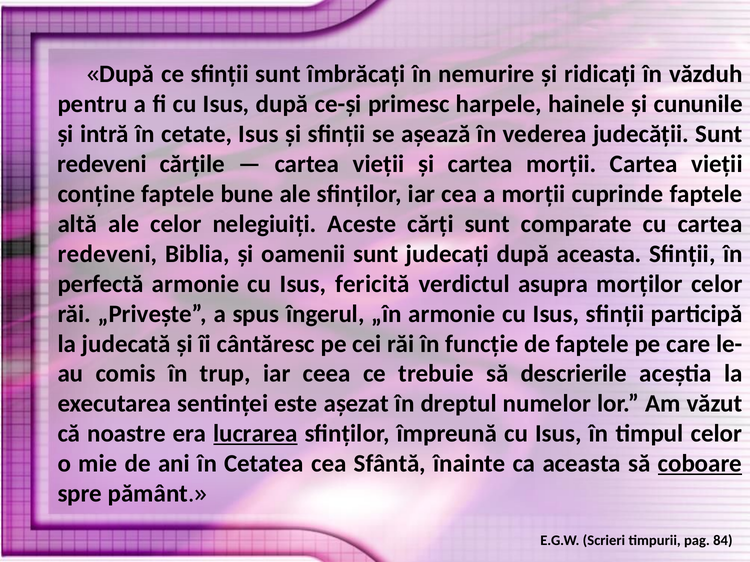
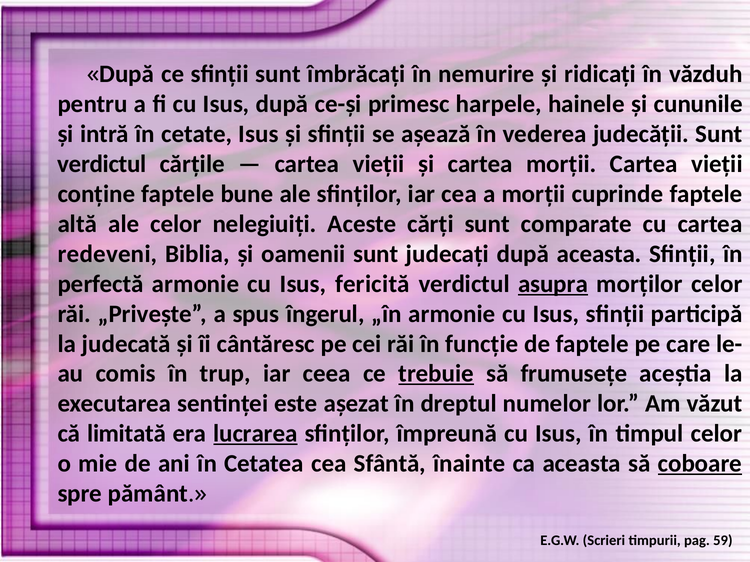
redeveni: redeveni -> verdictul (102, 164)
asupra underline: none -> present (553, 284)
trebuie underline: none -> present (436, 374)
descrierile: descrierile -> frumusețe (574, 374)
noastre: noastre -> limitată (127, 434)
84: 84 -> 59 (723, 541)
